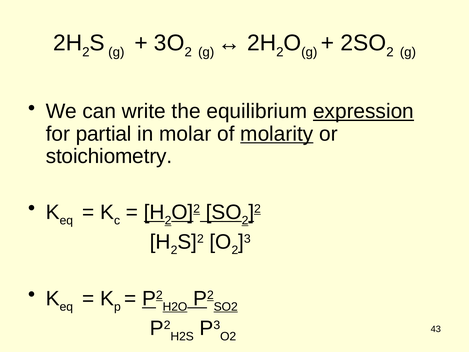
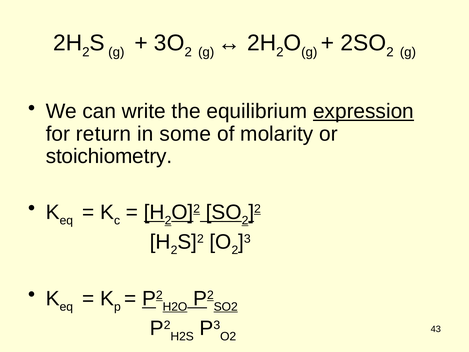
partial: partial -> return (104, 134)
molar: molar -> some (185, 134)
molarity underline: present -> none (277, 134)
